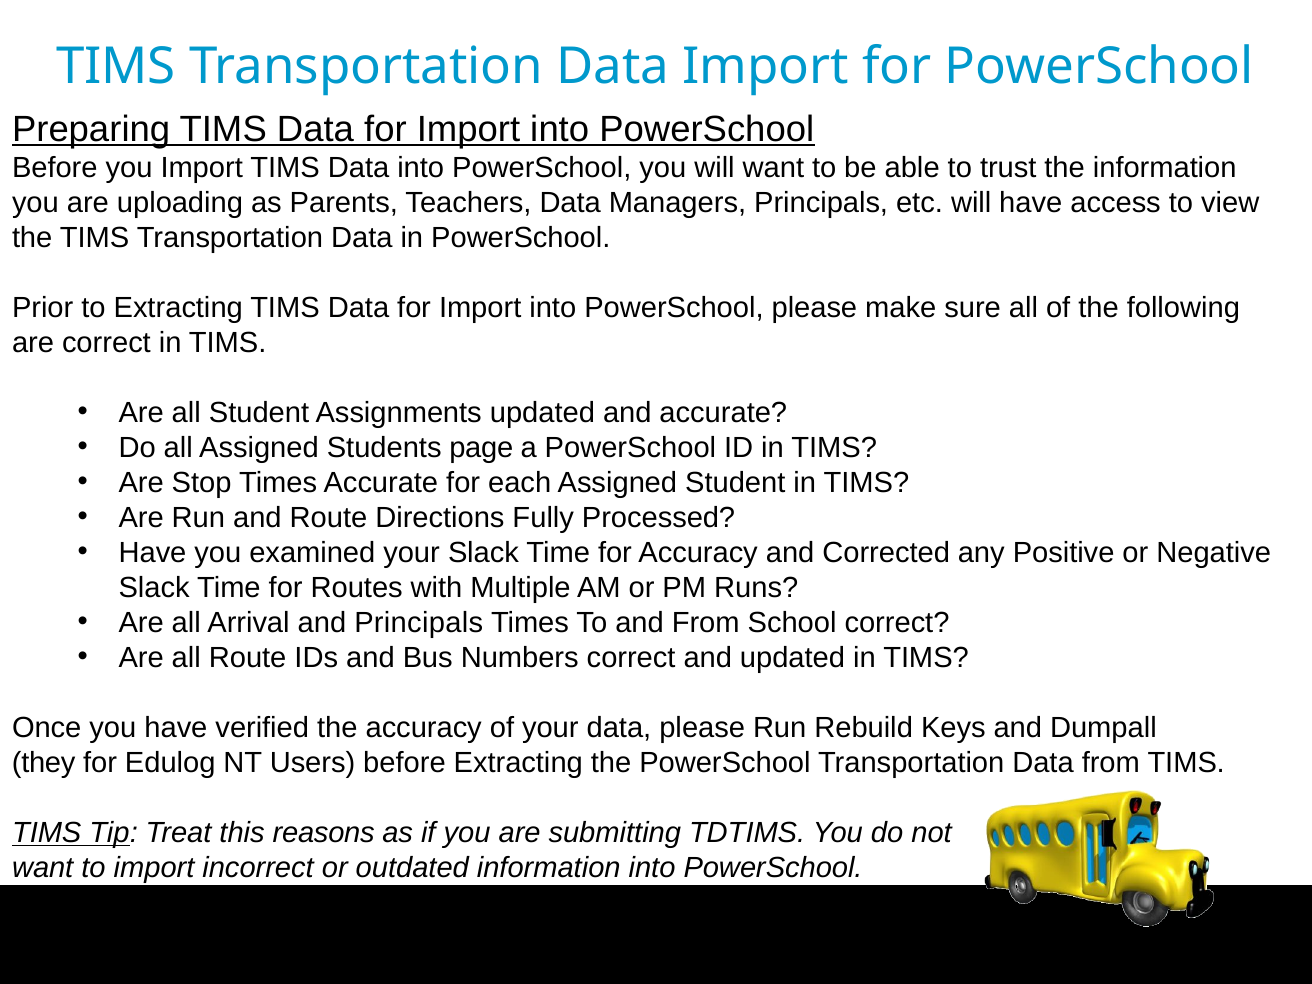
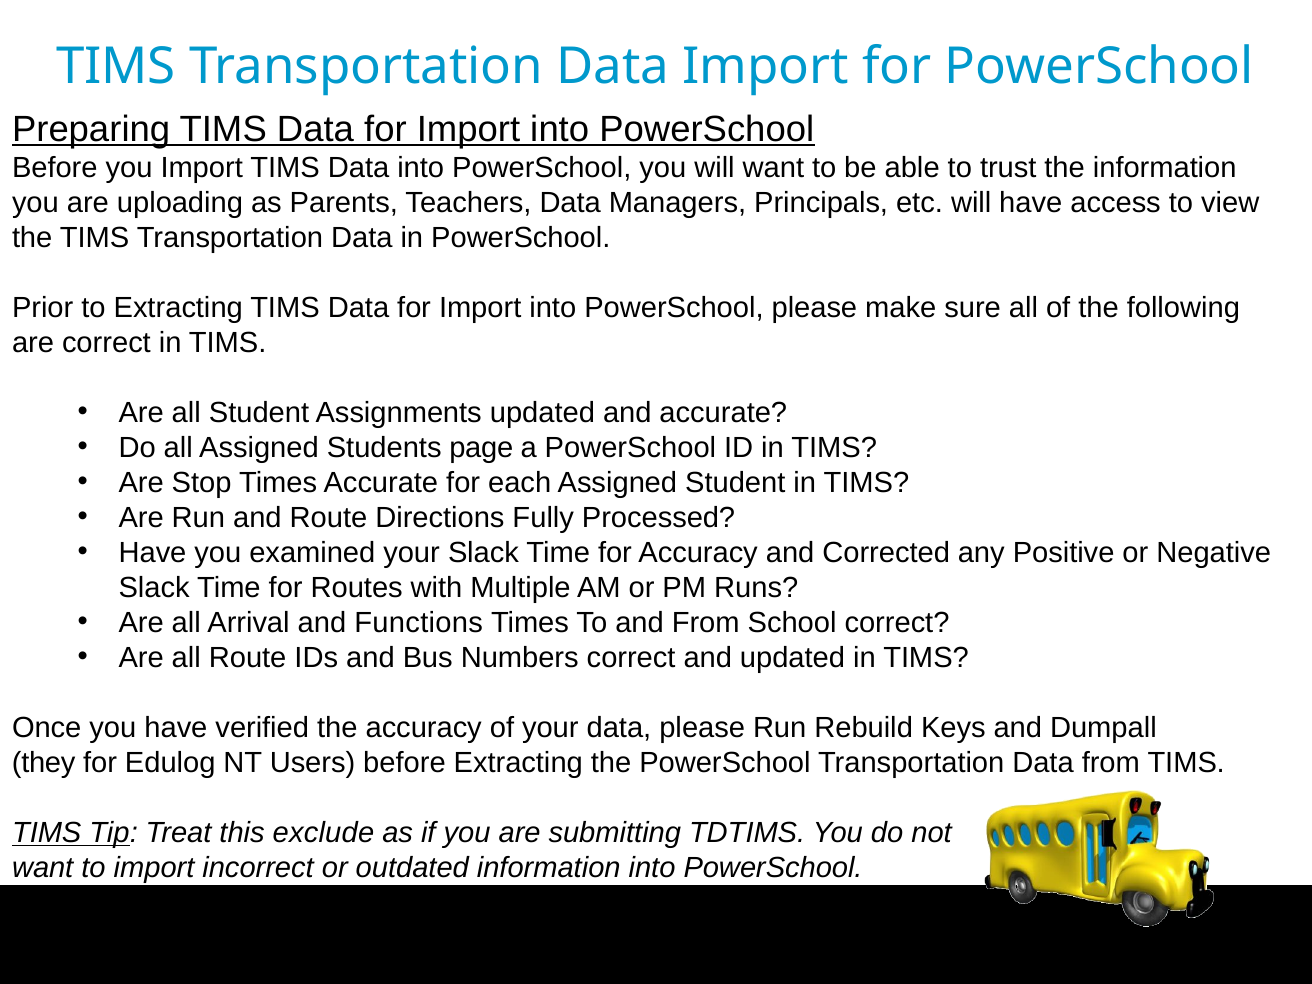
and Principals: Principals -> Functions (419, 623)
reasons: reasons -> exclude (323, 832)
